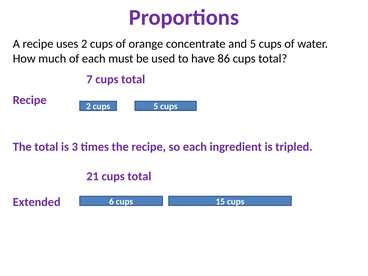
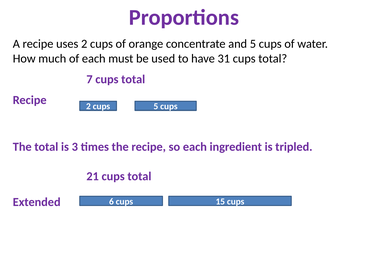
86: 86 -> 31 (224, 58)
